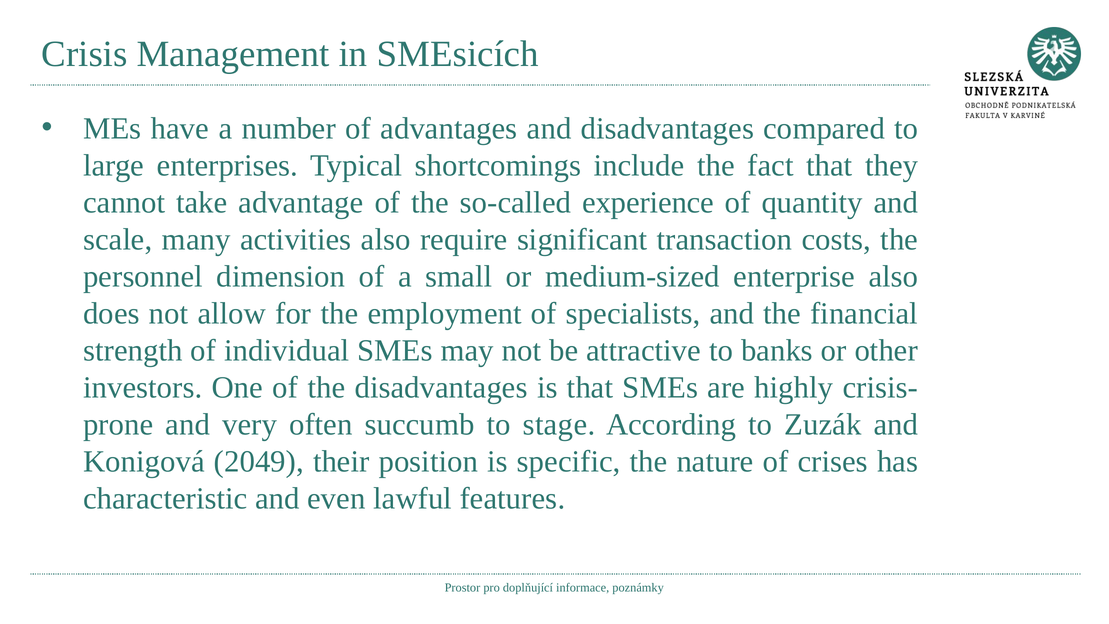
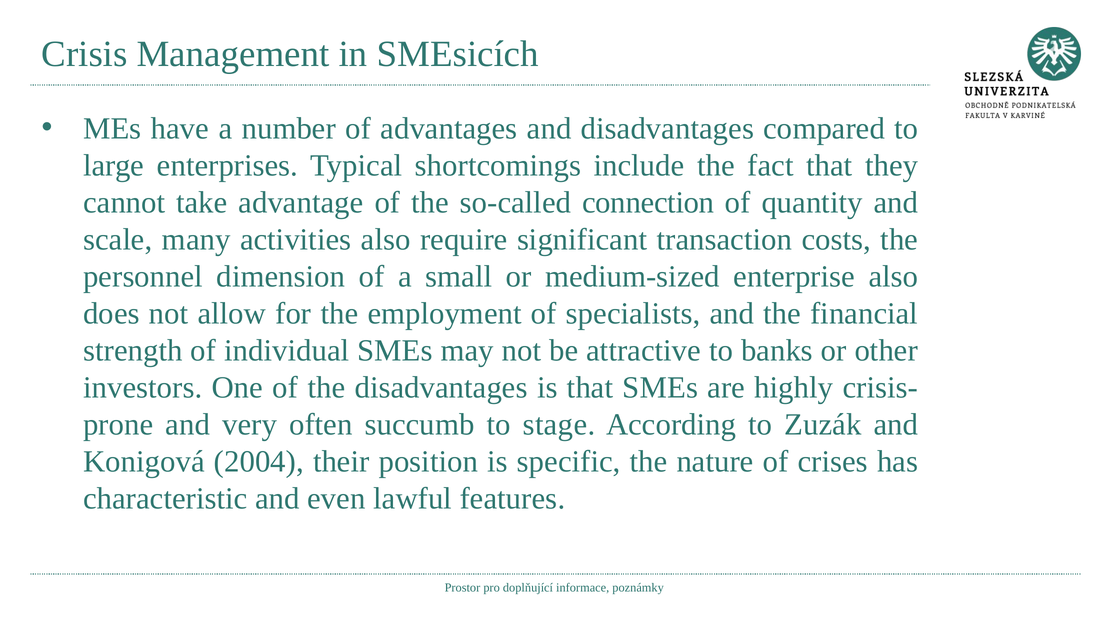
experience: experience -> connection (648, 202)
2049: 2049 -> 2004 (259, 461)
